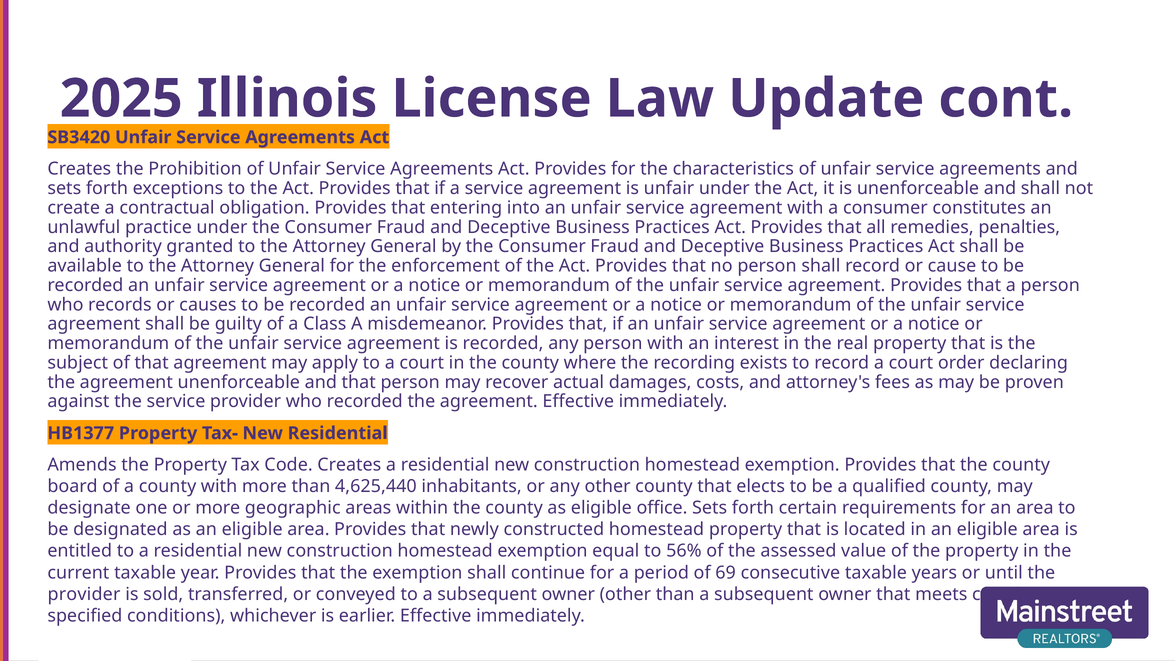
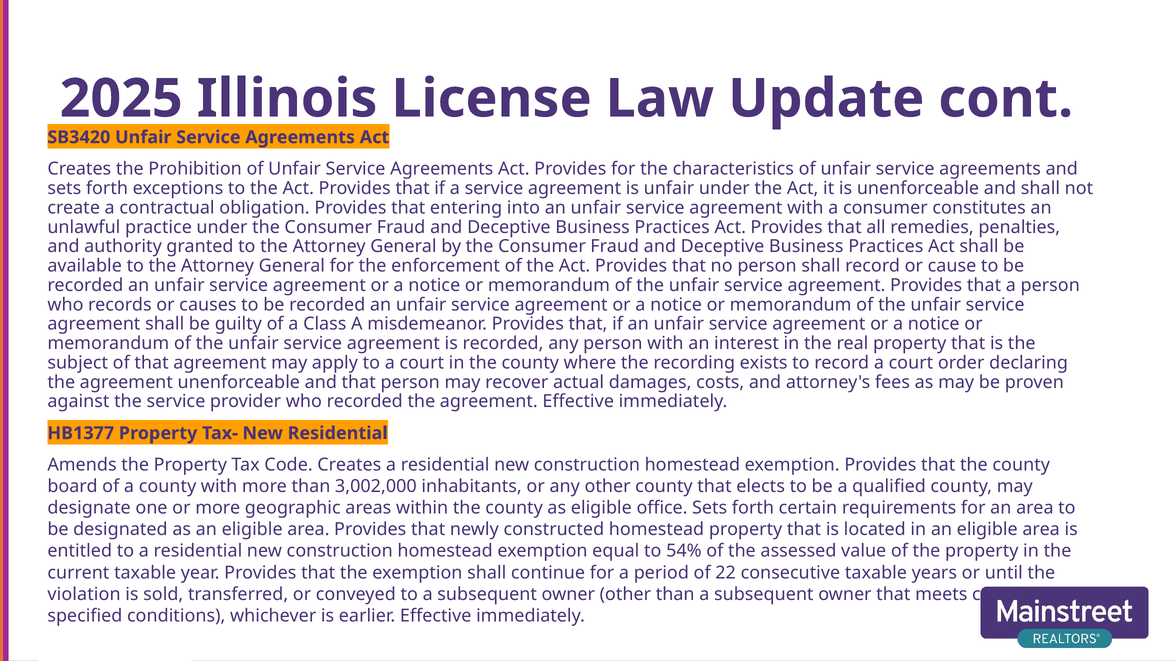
4,625,440: 4,625,440 -> 3,002,000 (376, 486)
56%: 56% -> 54% (684, 551)
69: 69 -> 22 (726, 573)
provider: provider -> violation (84, 594)
